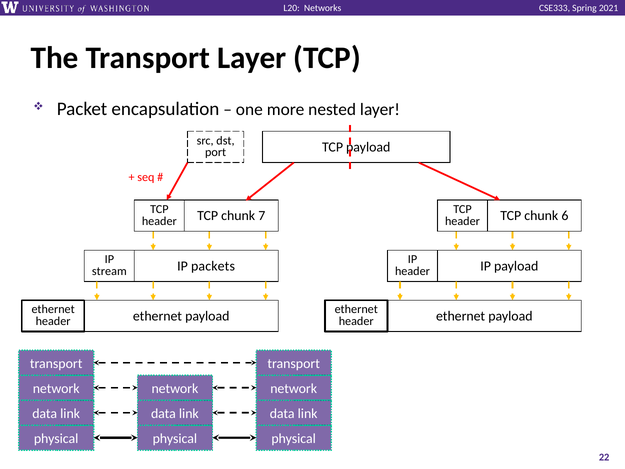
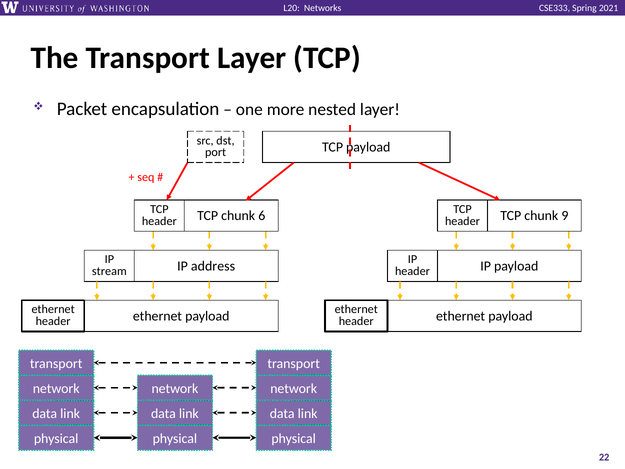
7: 7 -> 6 (262, 216)
6: 6 -> 9 (565, 216)
packets: packets -> address (213, 266)
